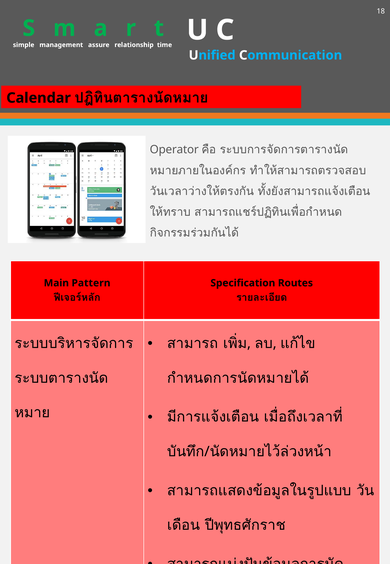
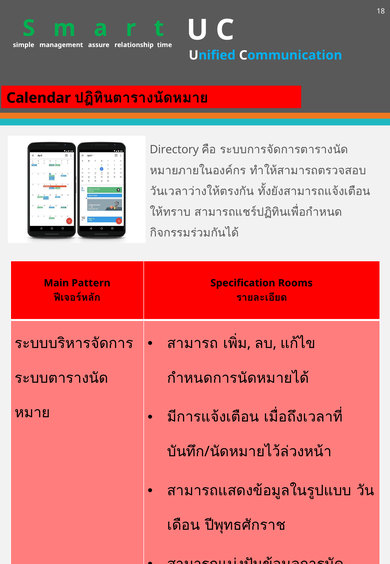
Operator: Operator -> Directory (174, 149)
Routes: Routes -> Rooms (295, 283)
